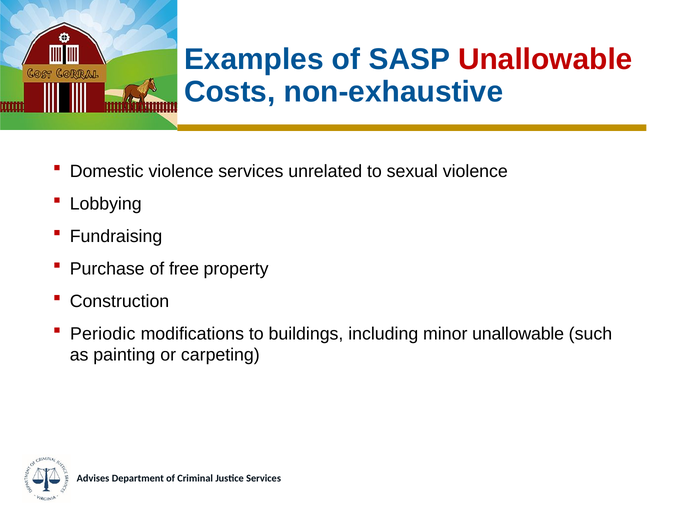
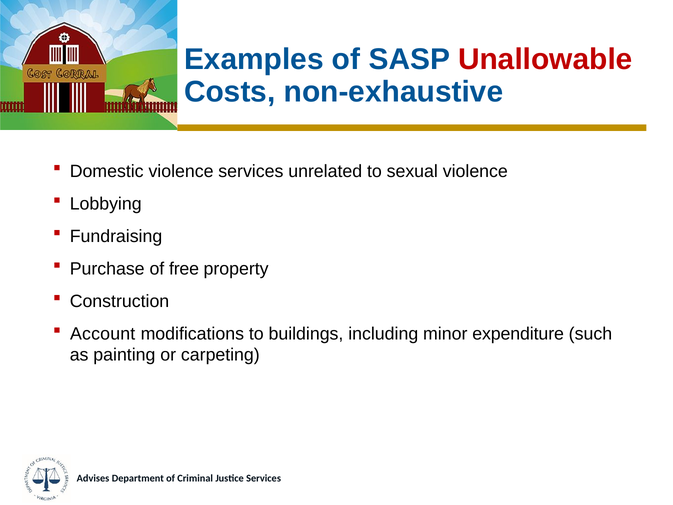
Periodic: Periodic -> Account (103, 333)
minor unallowable: unallowable -> expenditure (518, 333)
